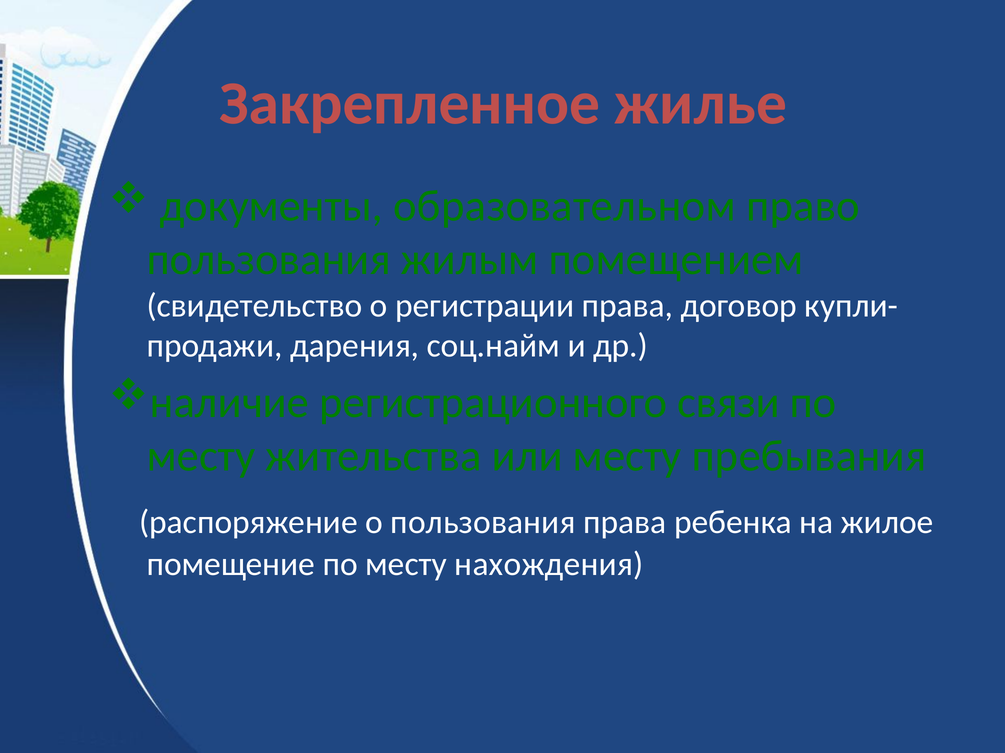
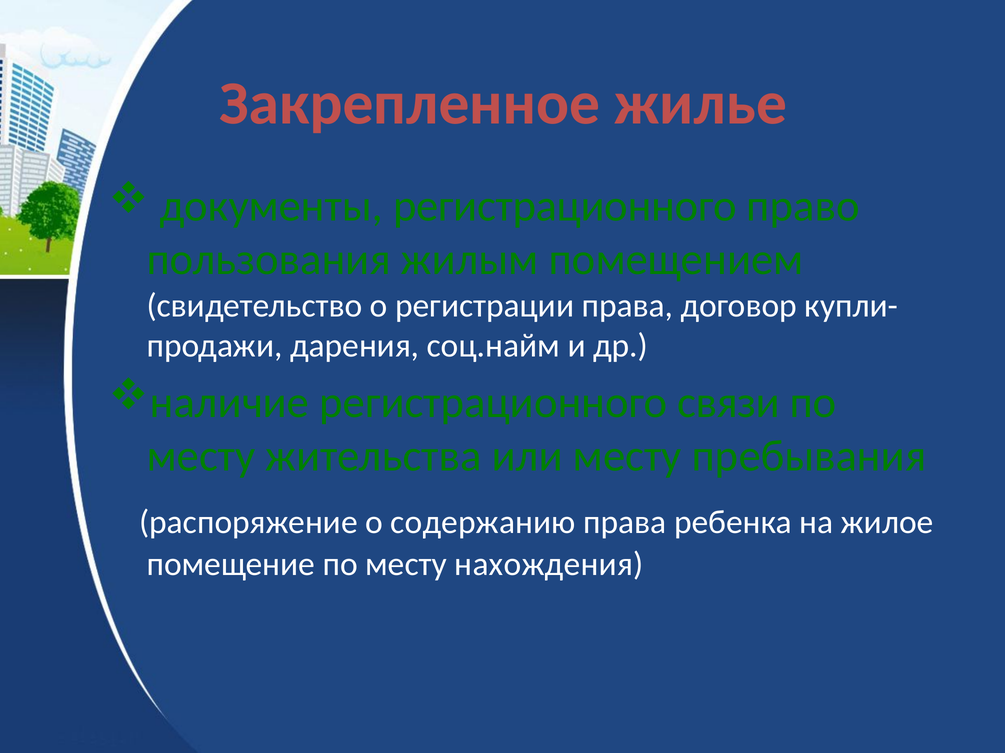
документы образовательном: образовательном -> регистрационного (565, 206)
о пользования: пользования -> содержанию (483, 523)
